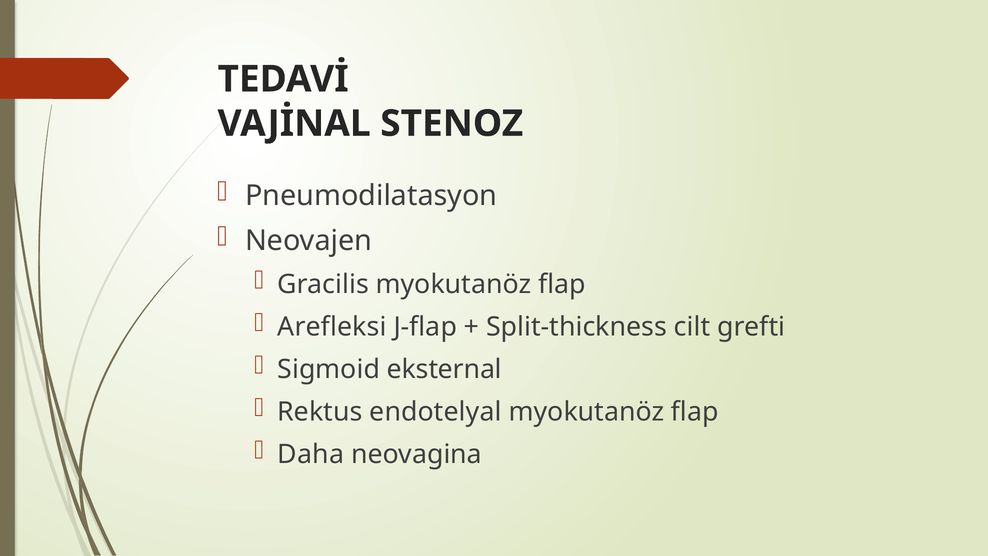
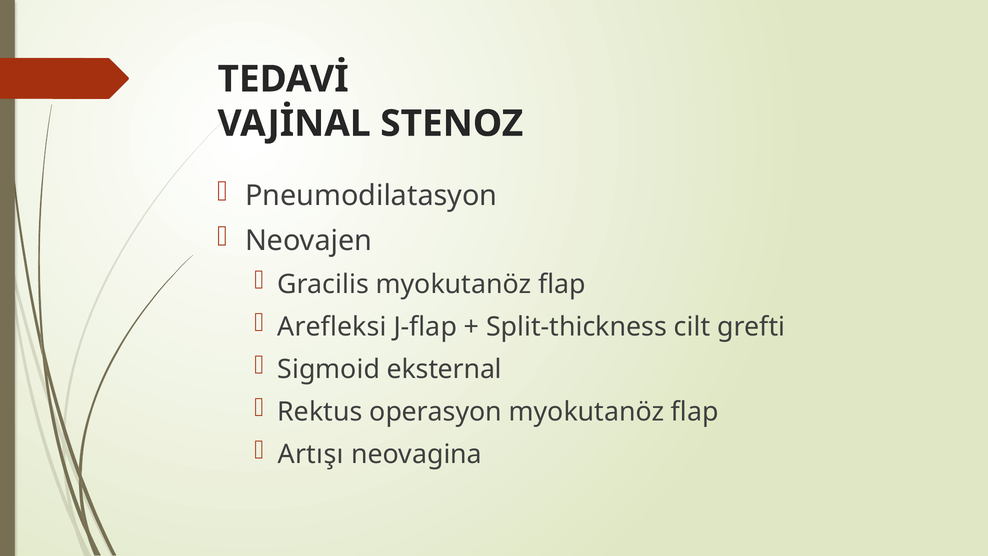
endotelyal: endotelyal -> operasyon (436, 412)
Daha: Daha -> Artışı (311, 454)
